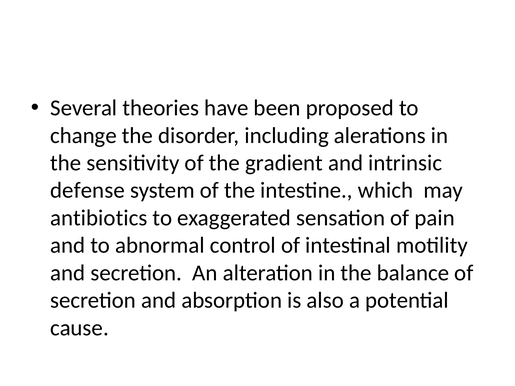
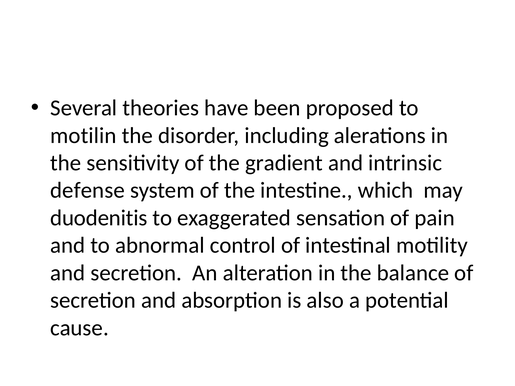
change: change -> motilin (83, 136)
antibiotics: antibiotics -> duodenitis (99, 218)
